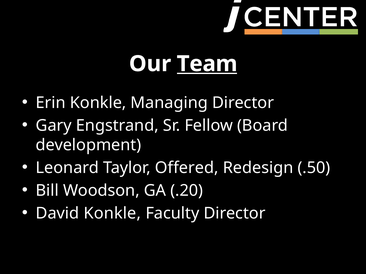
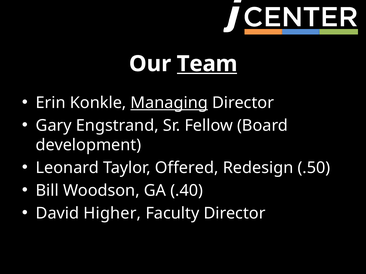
Managing underline: none -> present (169, 103)
.20: .20 -> .40 (187, 191)
David Konkle: Konkle -> Higher (112, 214)
